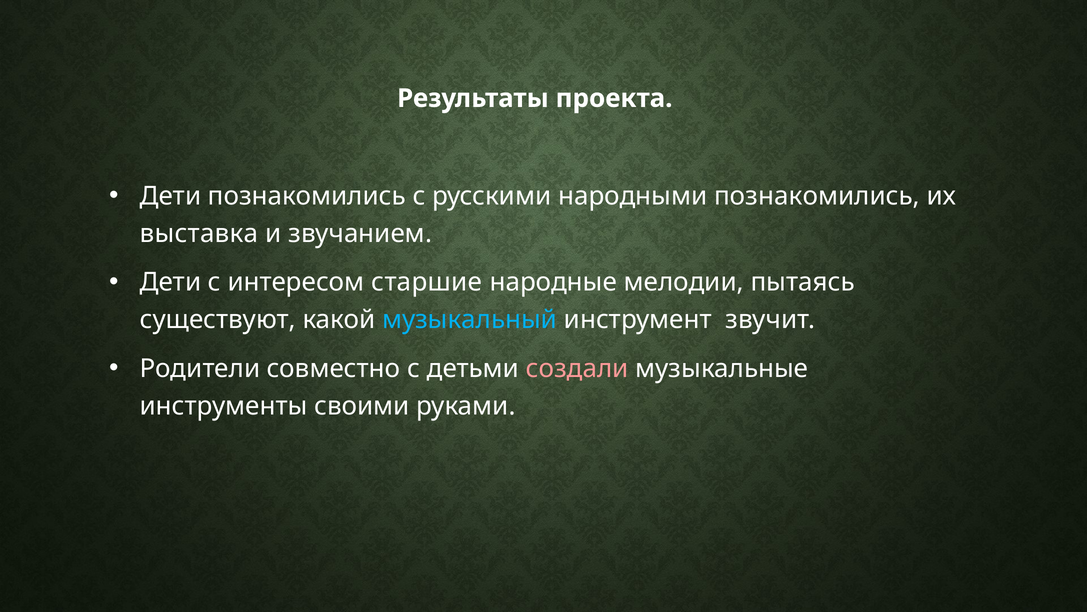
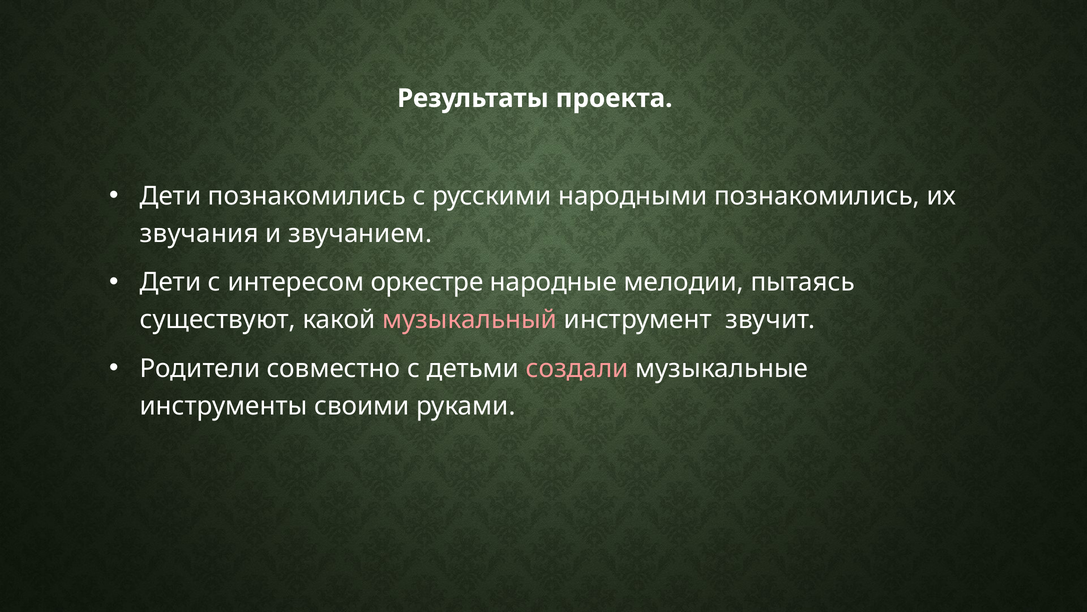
выставка: выставка -> звучания (199, 233)
старшие: старшие -> оркестре (427, 282)
музыкальный colour: light blue -> pink (470, 319)
